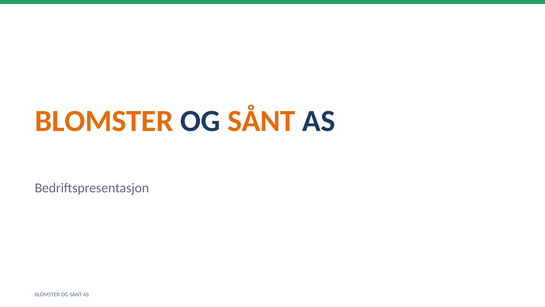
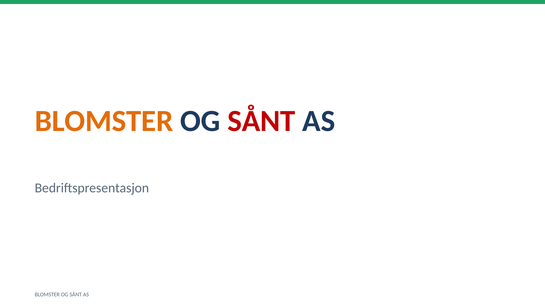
SÅNT colour: orange -> red (261, 121)
